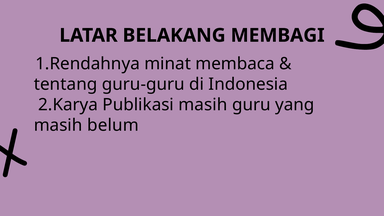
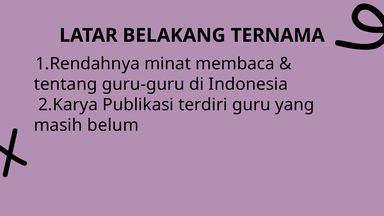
MEMBAGI: MEMBAGI -> TERNAMA (278, 35)
Publikasi masih: masih -> terdiri (203, 105)
